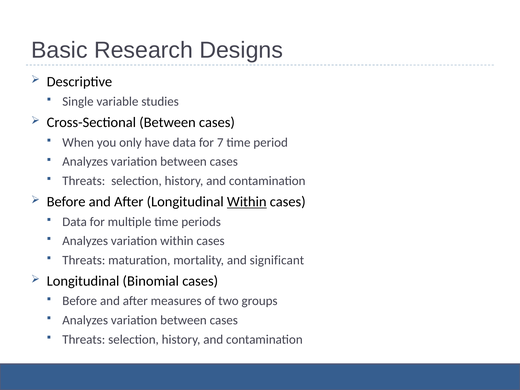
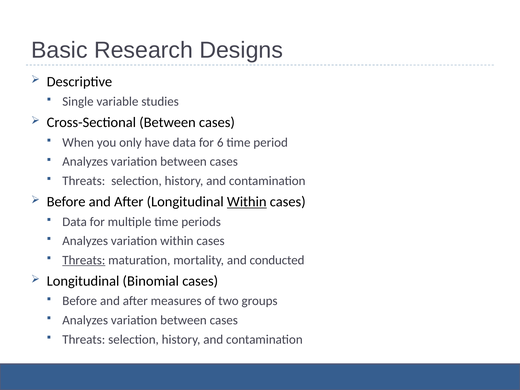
7: 7 -> 6 (220, 142)
Threats underline: none -> present (84, 260)
significant: significant -> conducted (277, 260)
